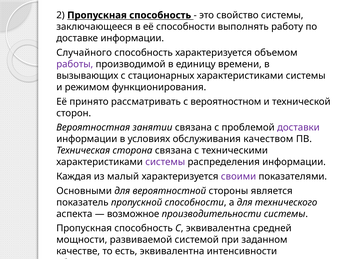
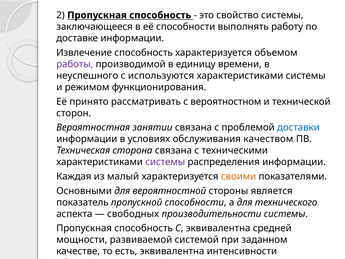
Случайного: Случайного -> Извлечение (84, 53)
вызывающих: вызывающих -> неуспешного (87, 76)
стационарных: стационарных -> используются (161, 76)
доставки colour: purple -> blue (298, 127)
своими colour: purple -> orange (239, 176)
возможное: возможное -> свободных (133, 214)
